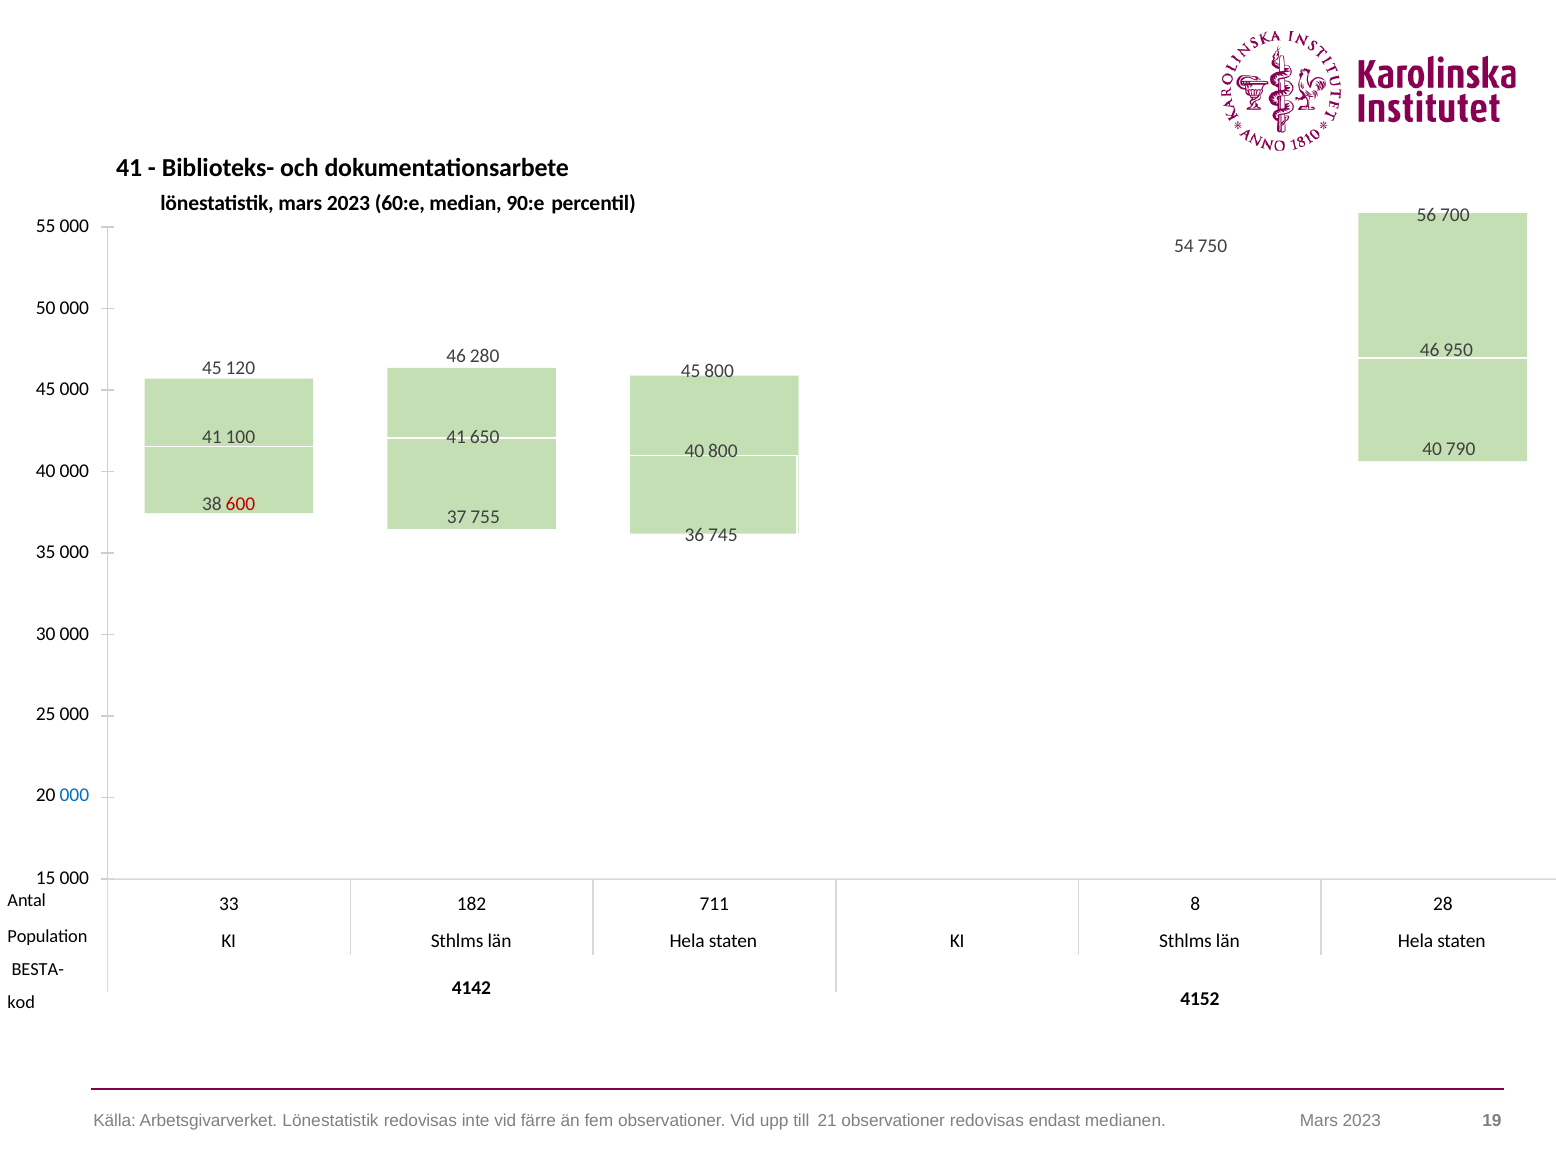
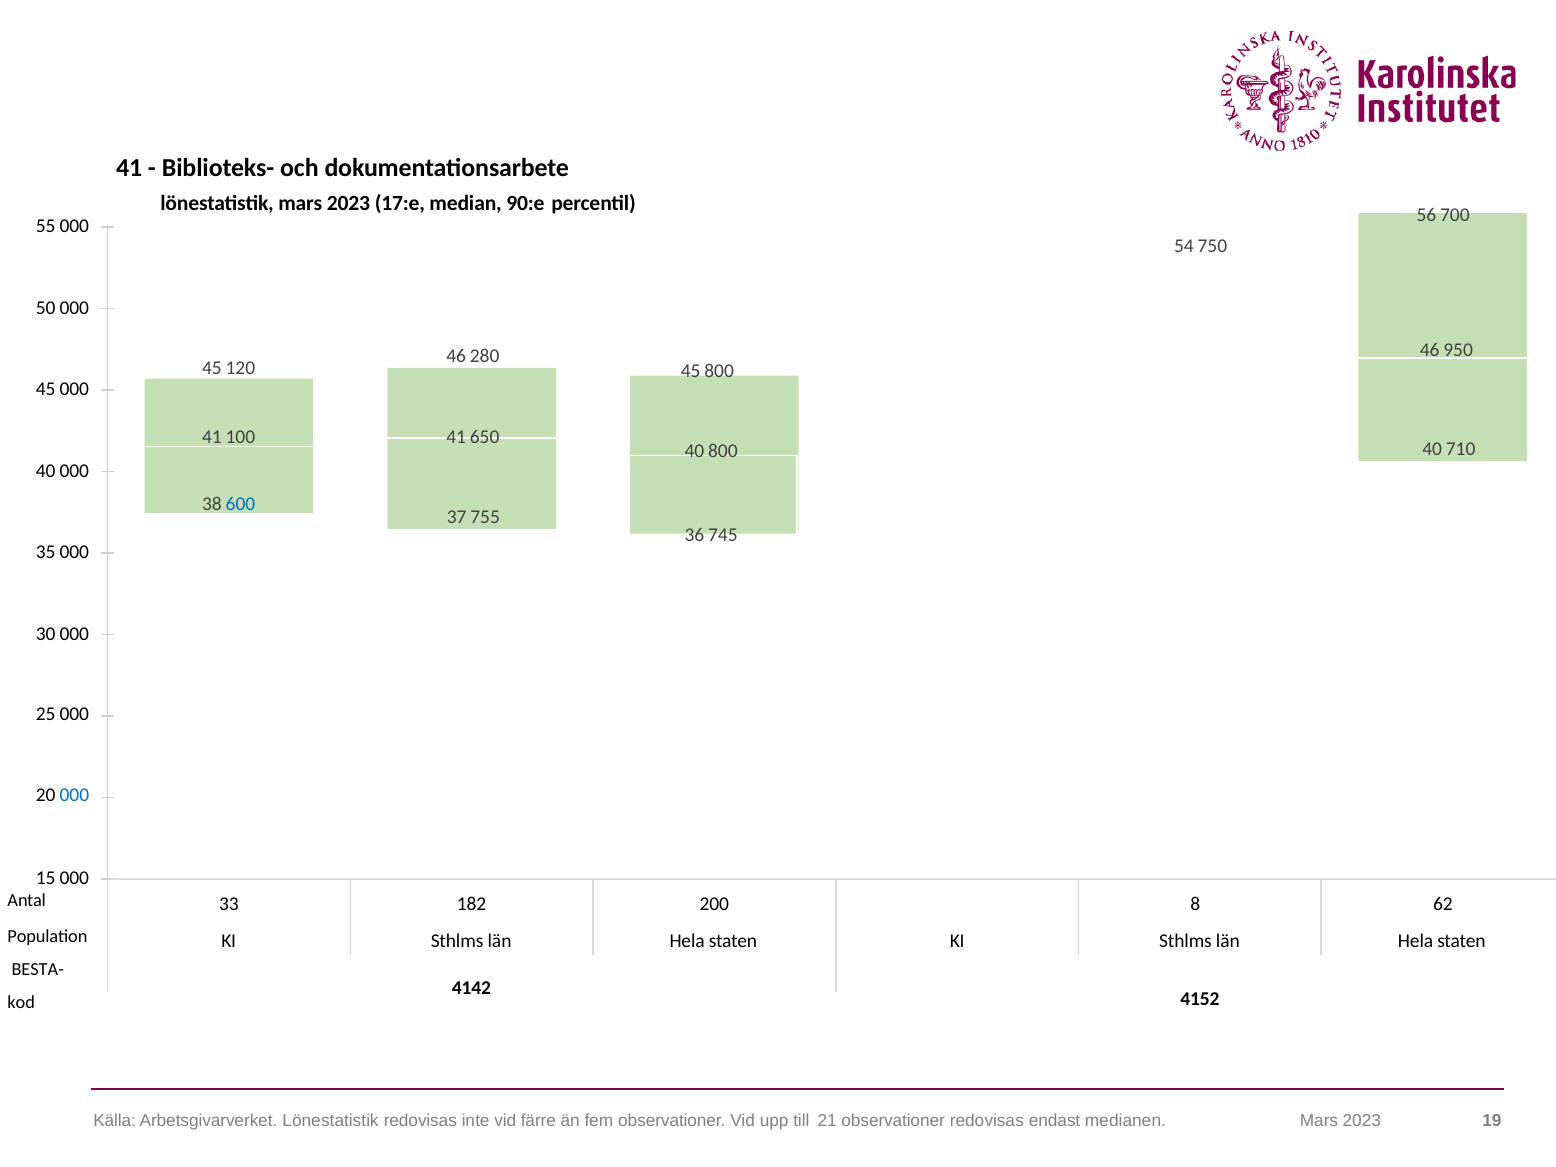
60:e: 60:e -> 17:e (400, 204)
790: 790 -> 710 (1461, 449)
600 colour: red -> blue (240, 504)
711: 711 -> 200 (714, 904)
28: 28 -> 62 (1443, 904)
